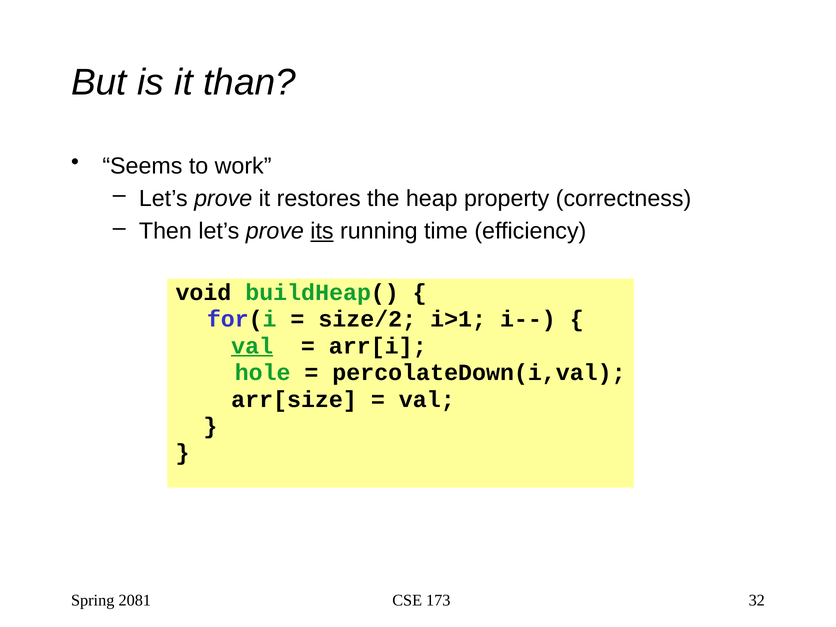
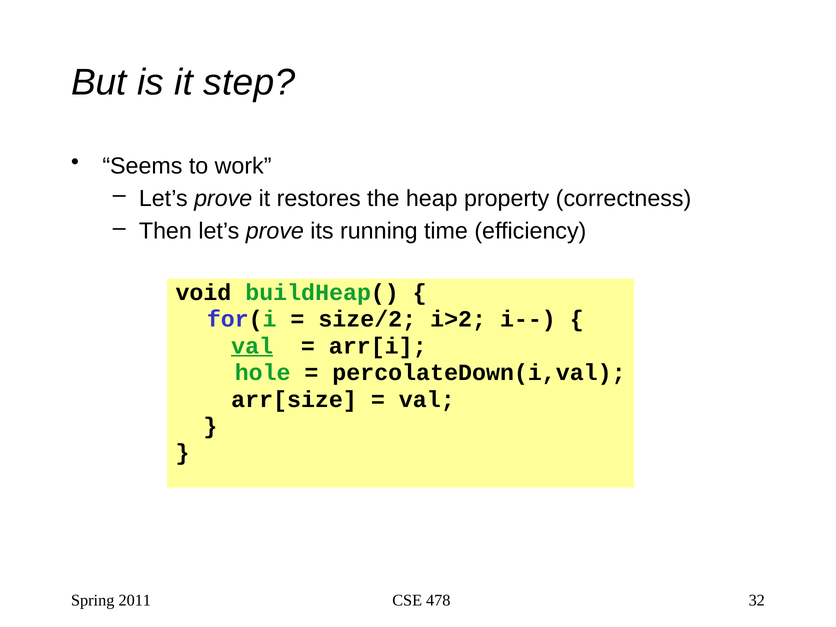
than: than -> step (249, 83)
its underline: present -> none (322, 231)
i>1: i>1 -> i>2 (458, 319)
2081: 2081 -> 2011 (135, 600)
173: 173 -> 478 (438, 600)
